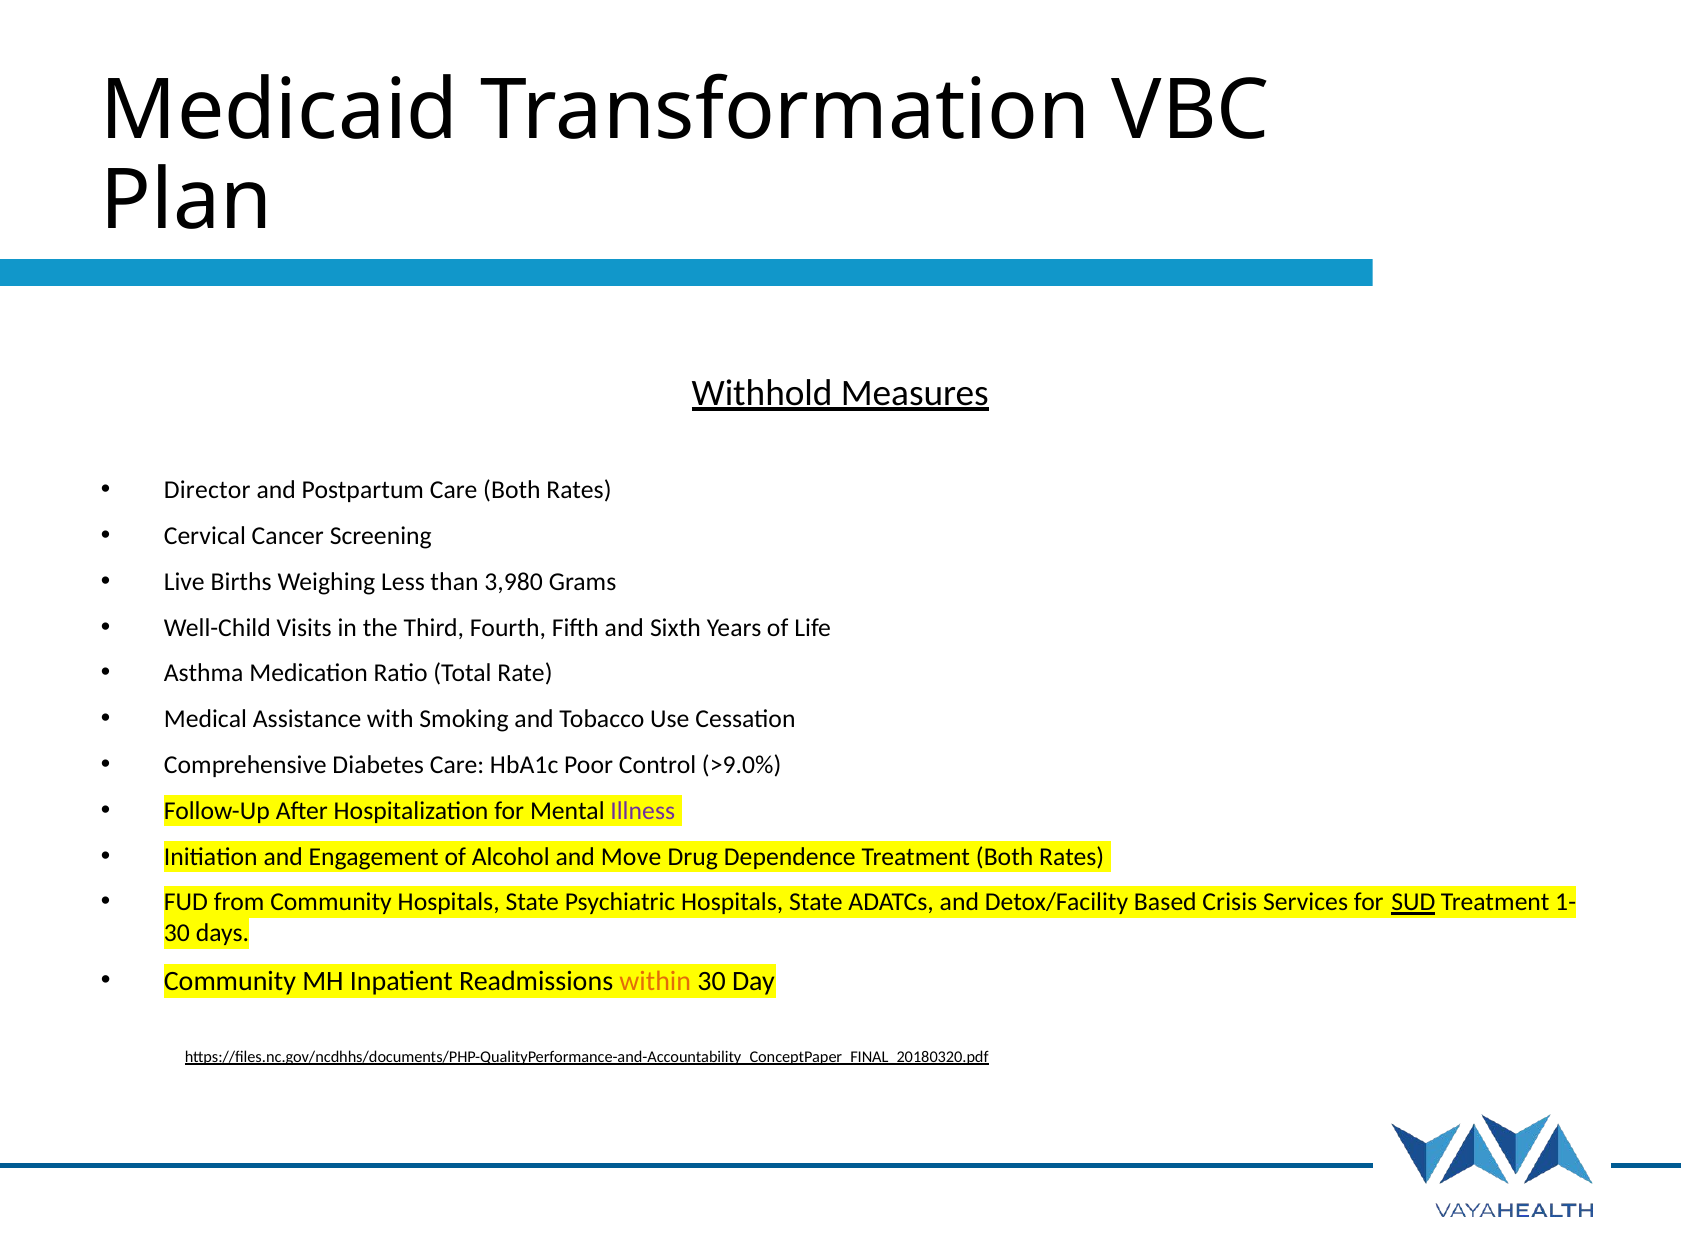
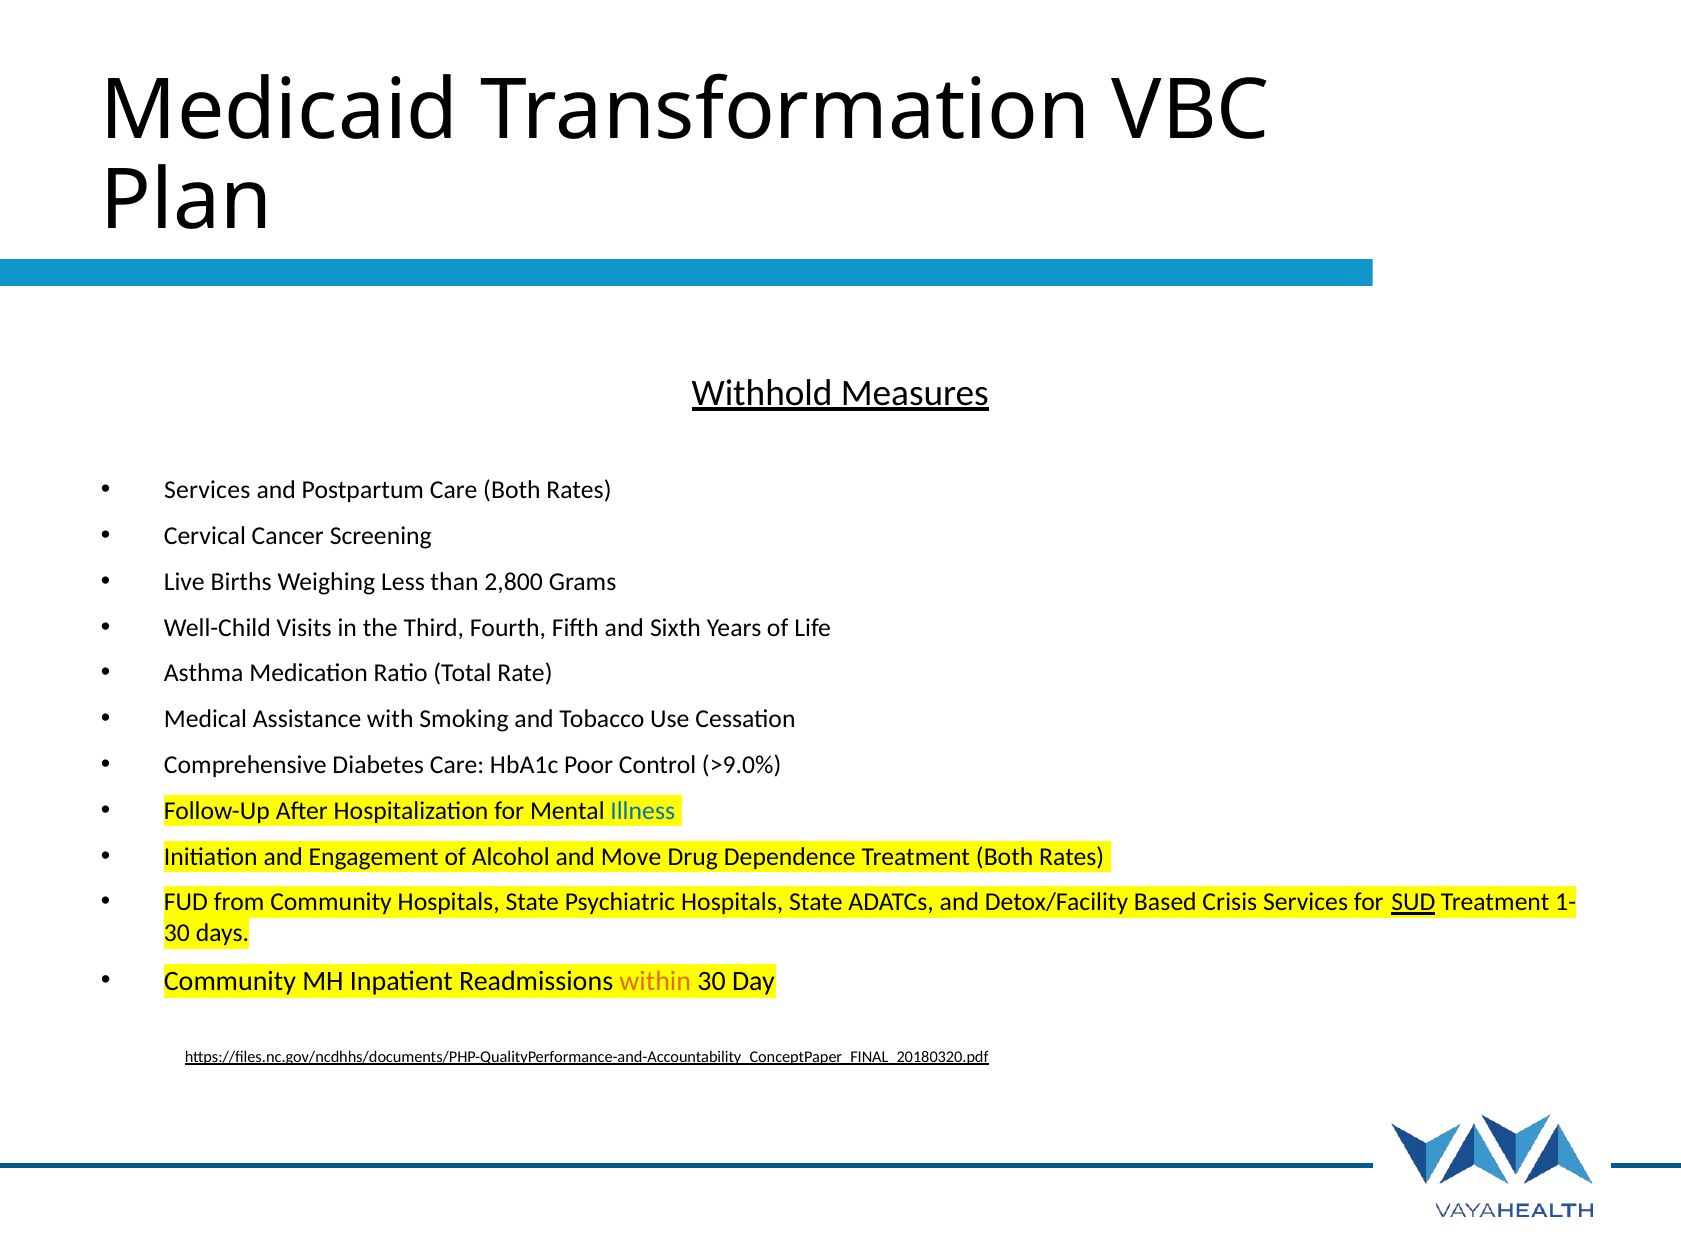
Director: Director -> Services (207, 491)
3,980: 3,980 -> 2,800 (514, 582)
Illness colour: purple -> blue (643, 811)
